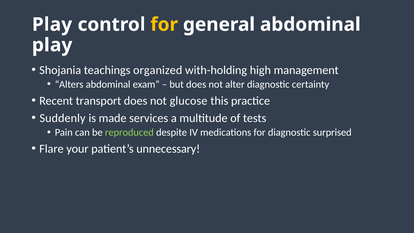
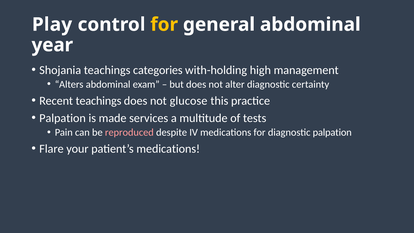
play: play -> year (52, 45)
organized: organized -> categories (158, 70)
Recent transport: transport -> teachings (98, 101)
Suddenly: Suddenly -> Palpation (63, 118)
reproduced colour: light green -> pink (129, 132)
diagnostic surprised: surprised -> palpation (332, 132)
patient’s unnecessary: unnecessary -> medications (168, 149)
